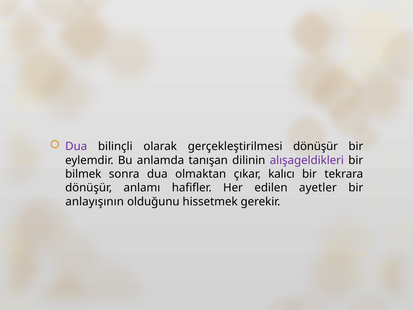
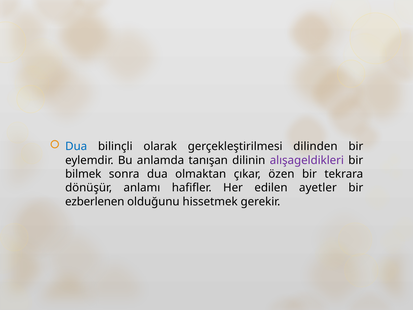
Dua colour: purple -> blue (76, 146)
gerçekleştirilmesi dönüşür: dönüşür -> dilinden (315, 146)
kalıcı: kalıcı -> özen (281, 174)
anlayışının: anlayışının -> ezberlenen (95, 201)
